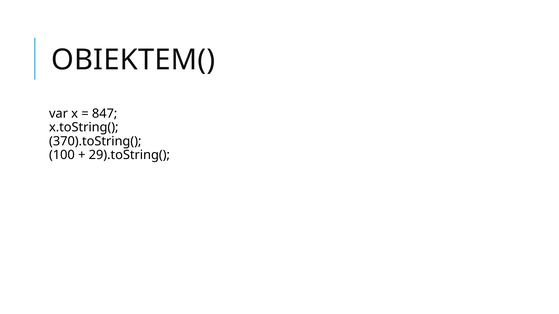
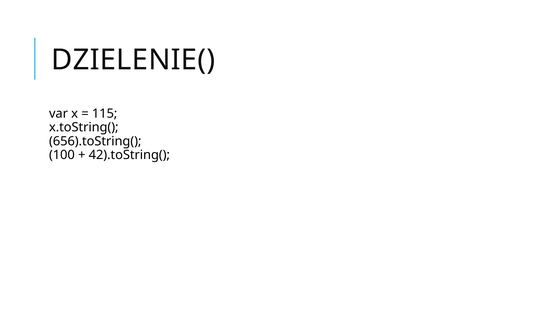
OBIEKTEM(: OBIEKTEM( -> DZIELENIE( (133, 60)
847: 847 -> 115 (105, 114)
370).toString(: 370).toString( -> 656).toString( (95, 141)
29).toString(: 29).toString( -> 42).toString( (129, 155)
